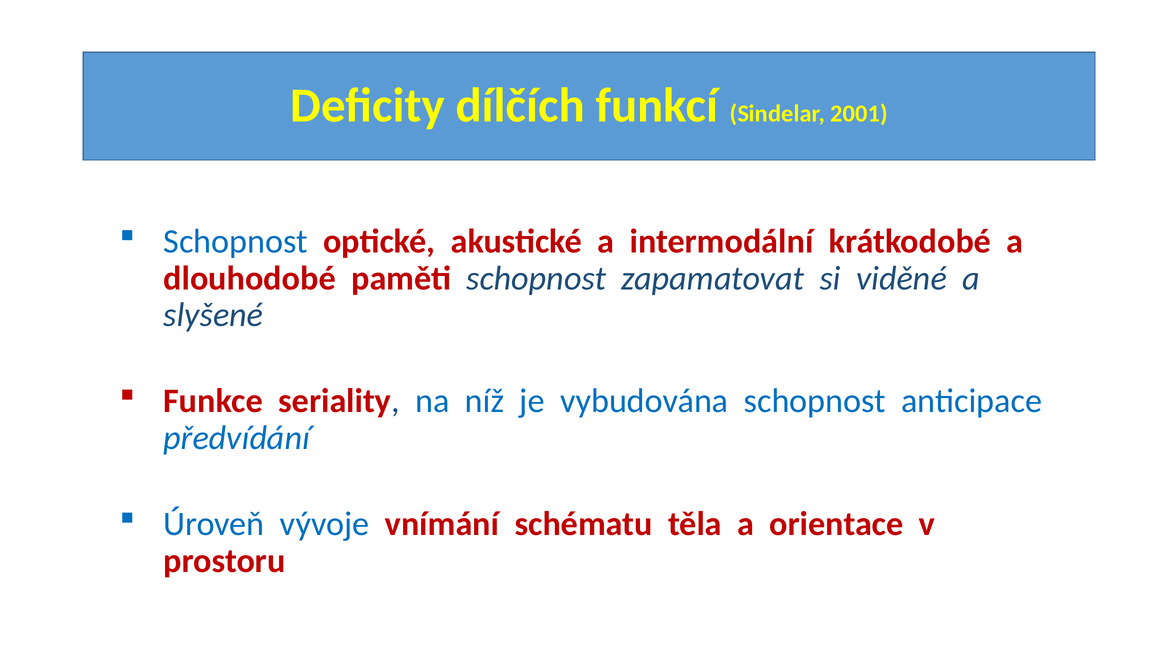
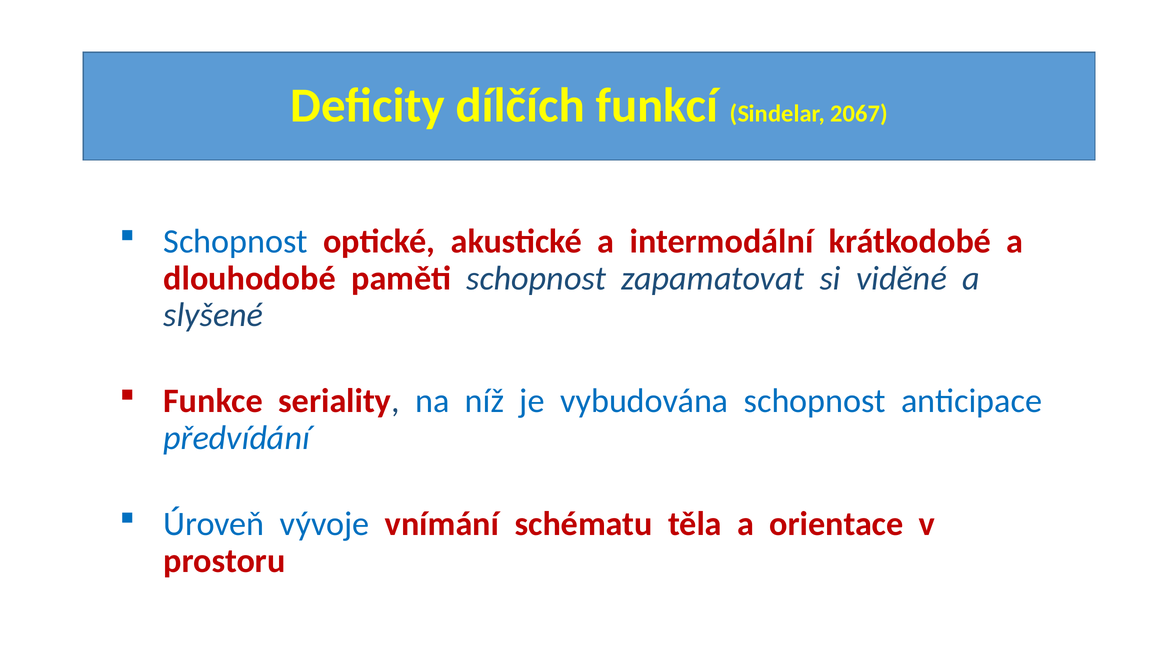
2001: 2001 -> 2067 (859, 114)
